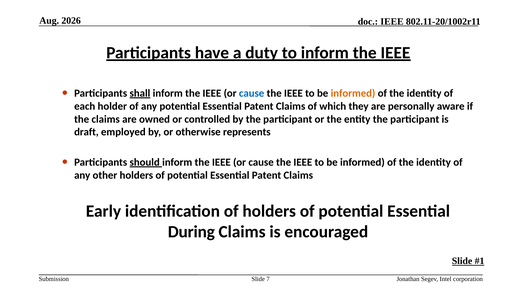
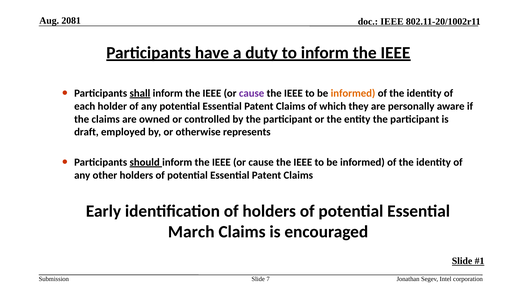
2026: 2026 -> 2081 (71, 21)
cause colour: blue -> purple (252, 93)
During: During -> March (191, 232)
